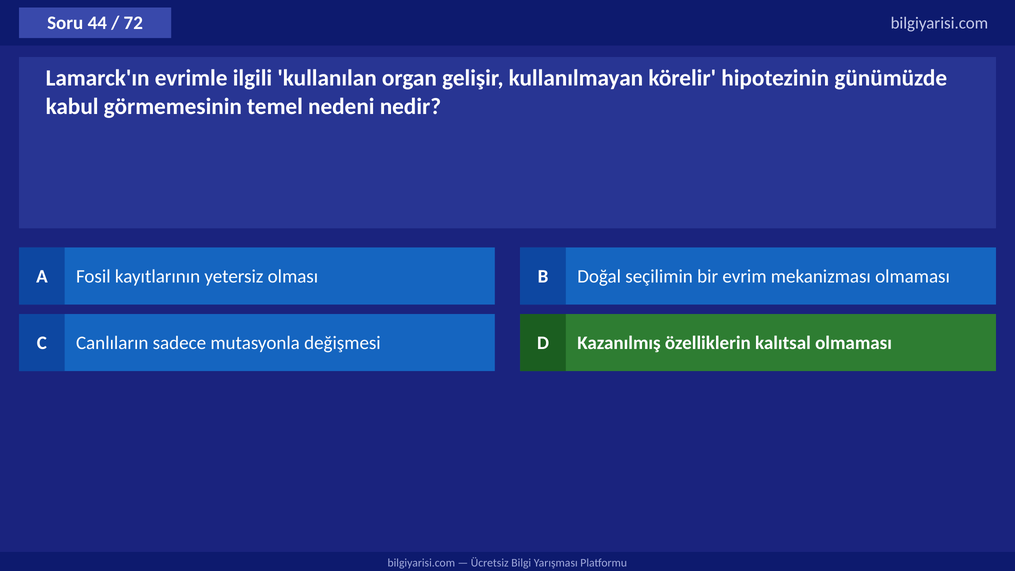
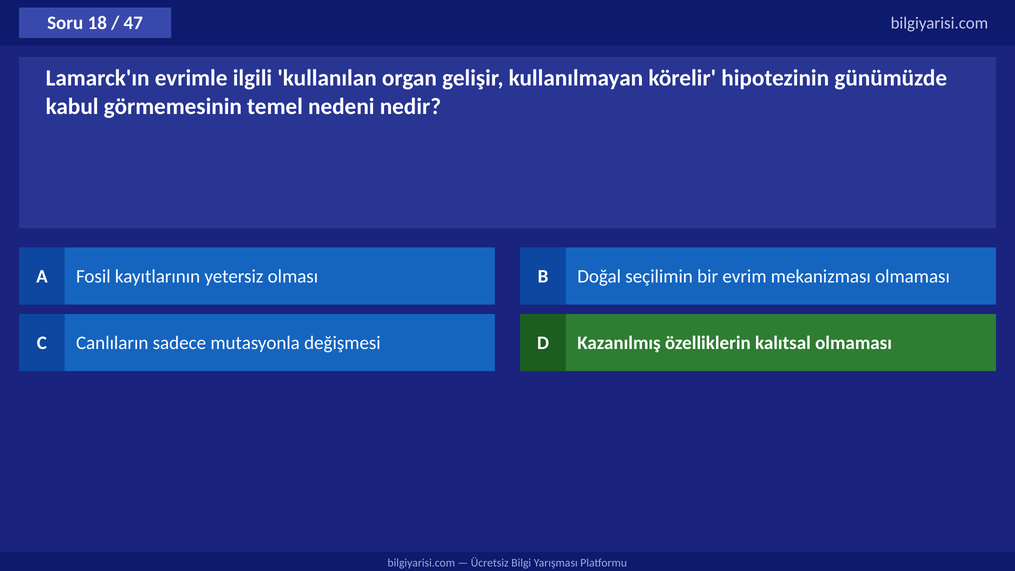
44: 44 -> 18 (97, 23)
72: 72 -> 47 (133, 23)
